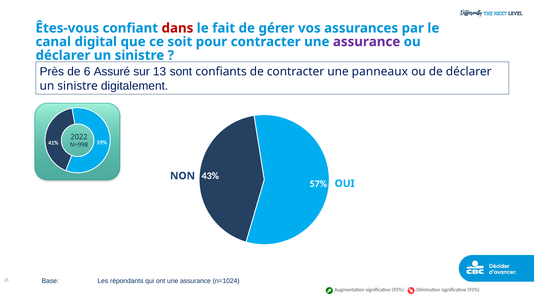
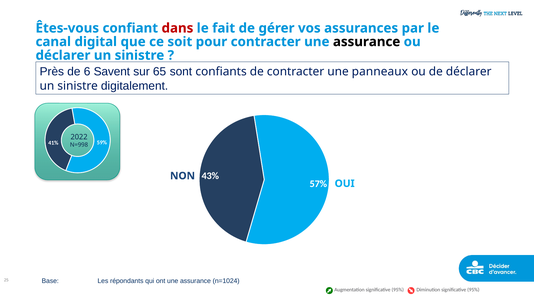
assurance colour: purple -> black (367, 42)
Assuré: Assuré -> Savent (112, 72)
13: 13 -> 65 (160, 72)
